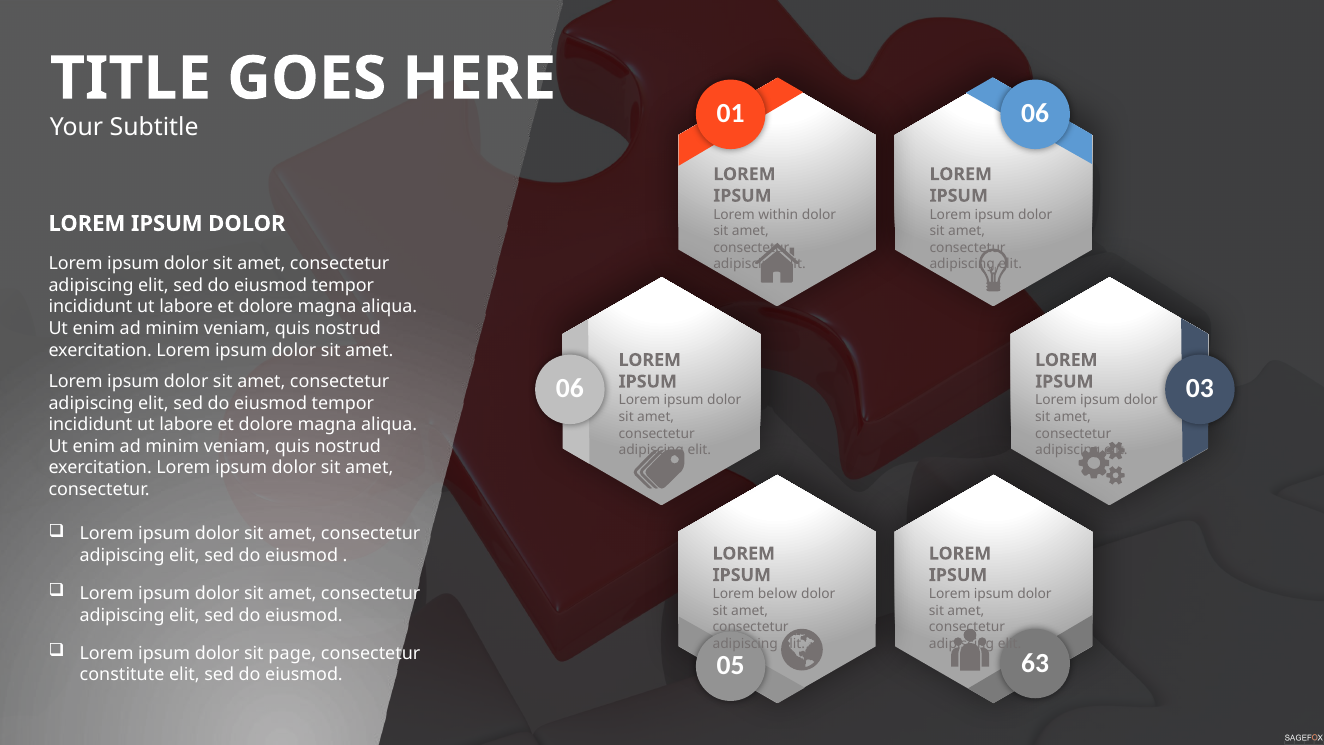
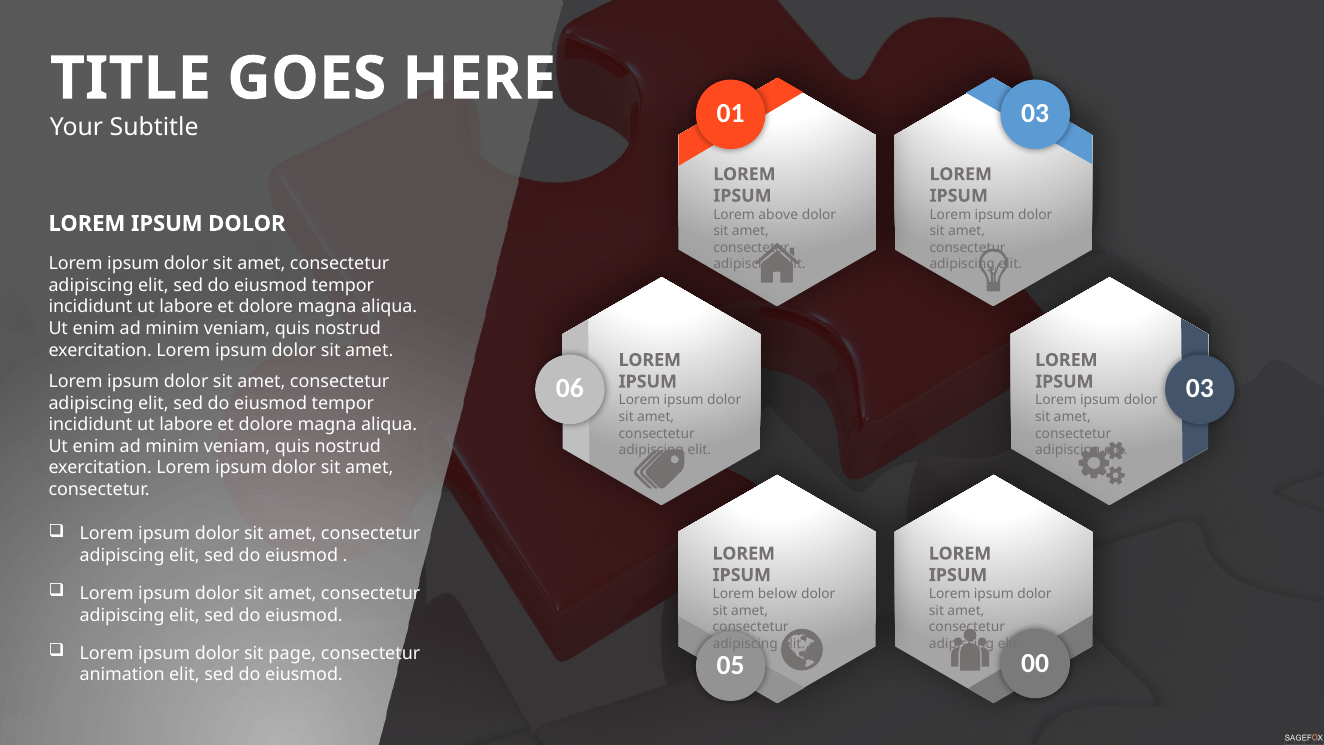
01 06: 06 -> 03 (1035, 114)
within: within -> above (778, 214)
63: 63 -> 00 (1035, 663)
constitute: constitute -> animation (122, 675)
